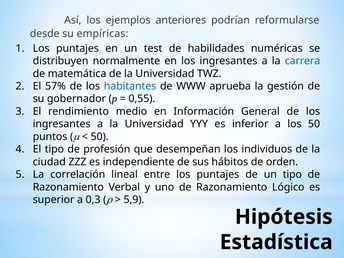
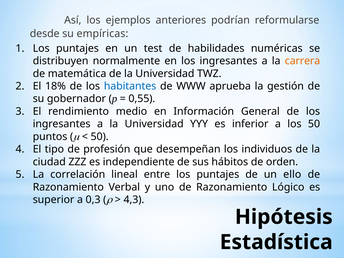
carrera colour: blue -> orange (302, 61)
57%: 57% -> 18% (55, 86)
un tipo: tipo -> ello (292, 174)
5,9: 5,9 -> 4,3 (134, 200)
